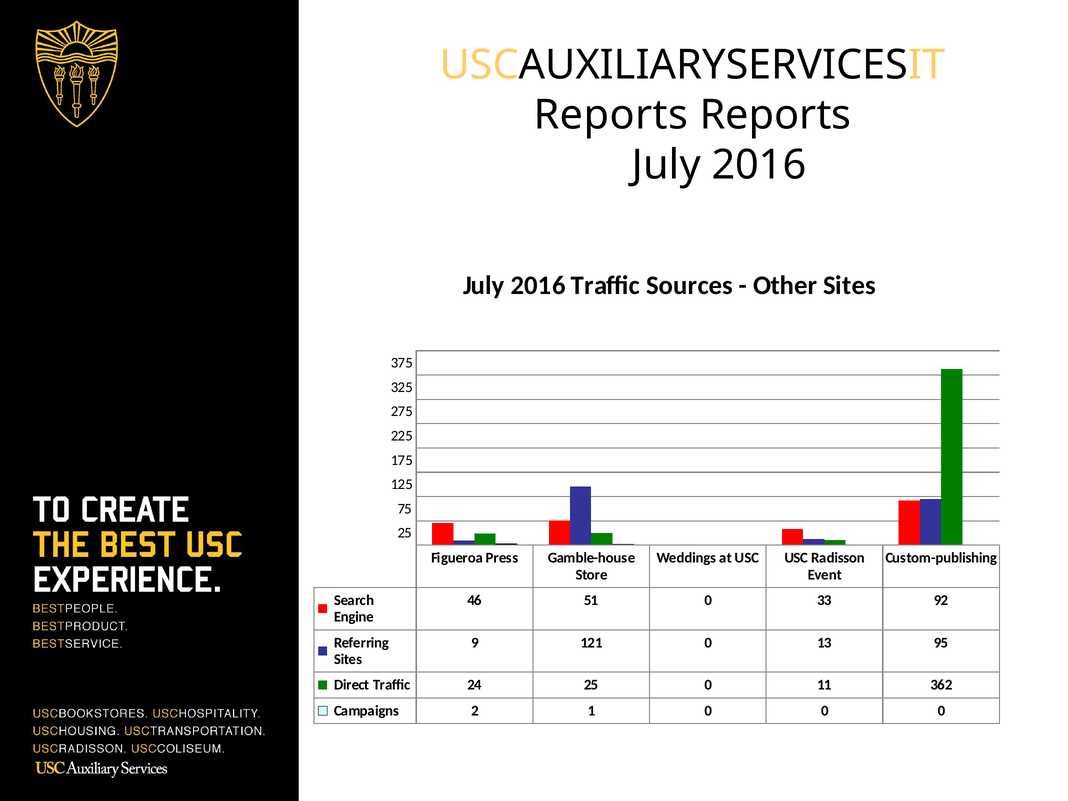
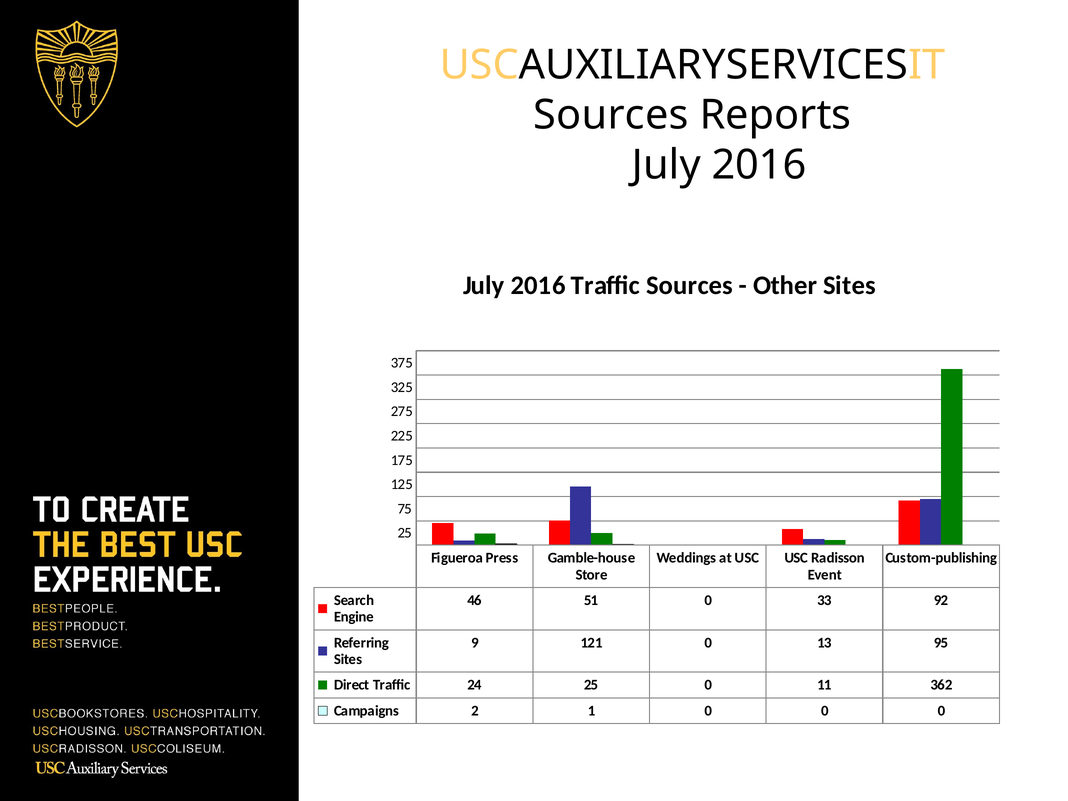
Reports: Reports -> Sources (611, 115)
